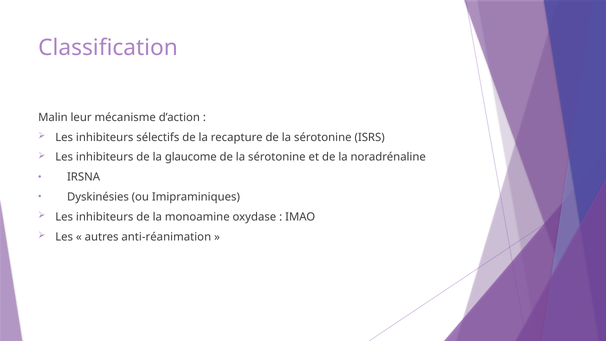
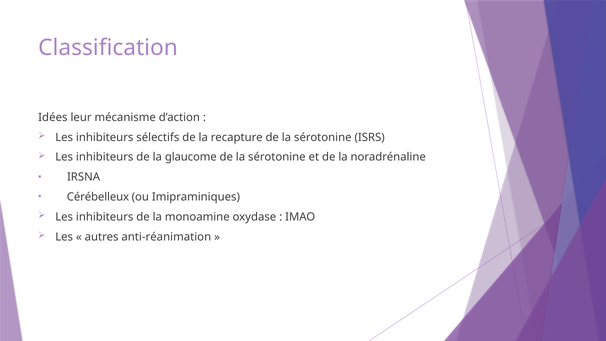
Malin: Malin -> Idées (53, 117)
Dyskinésies: Dyskinésies -> Cérébelleux (98, 197)
